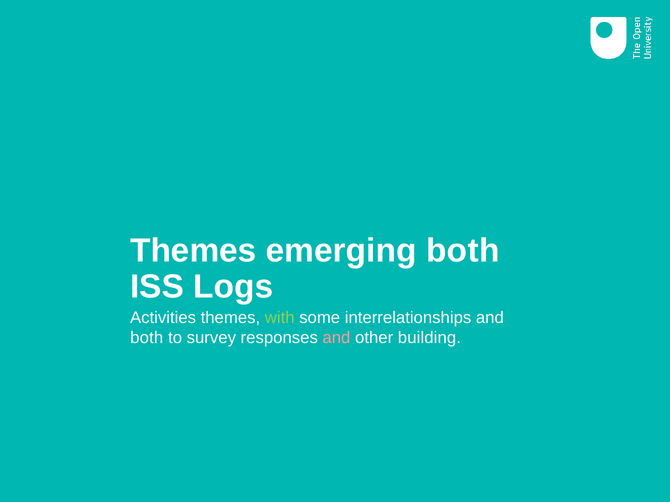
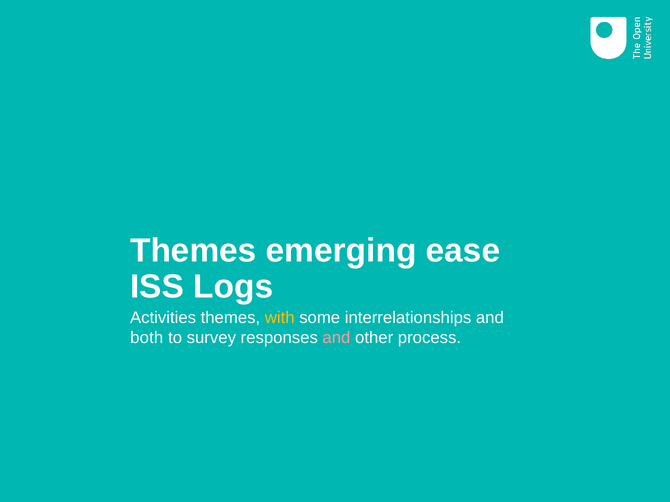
emerging both: both -> ease (463, 251)
with colour: light green -> yellow (280, 318)
building: building -> process (429, 338)
